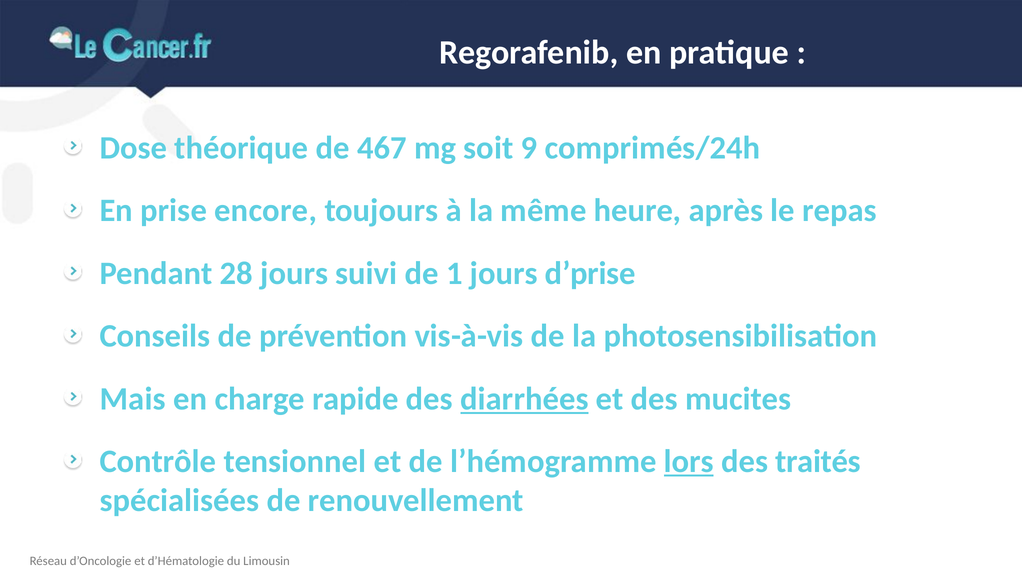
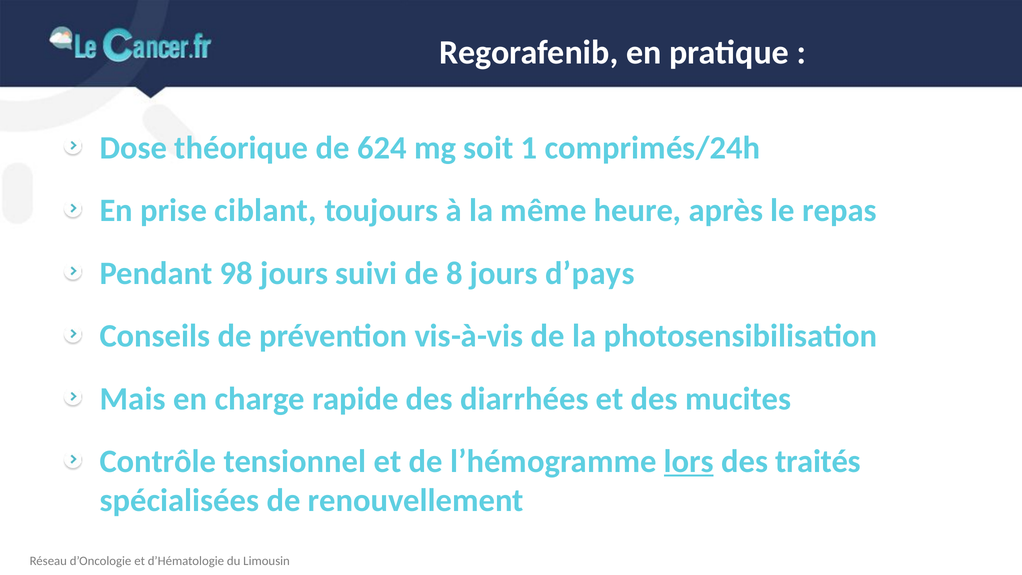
467: 467 -> 624 (382, 148)
9: 9 -> 1 (529, 148)
encore: encore -> ciblant (266, 211)
28: 28 -> 98 (236, 273)
1: 1 -> 8 (454, 273)
d’prise: d’prise -> d’pays (590, 273)
diarrhées underline: present -> none (524, 399)
